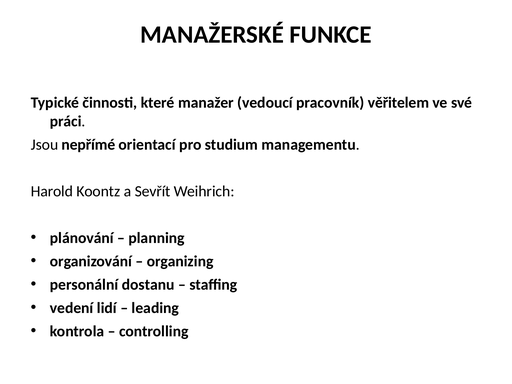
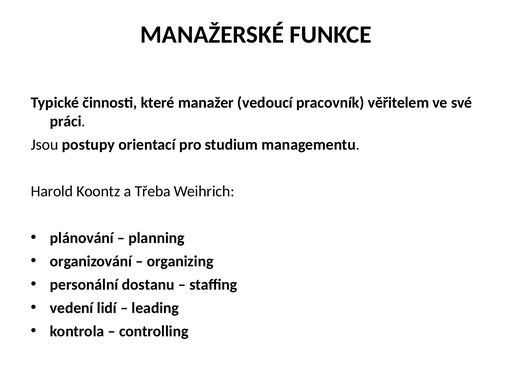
nepřímé: nepřímé -> postupy (88, 145)
Sevřít: Sevřít -> Třeba (153, 191)
